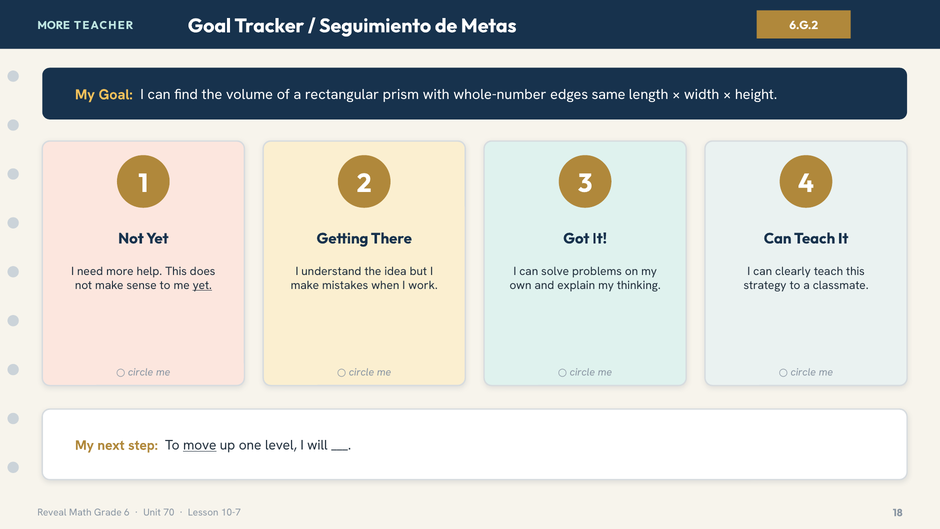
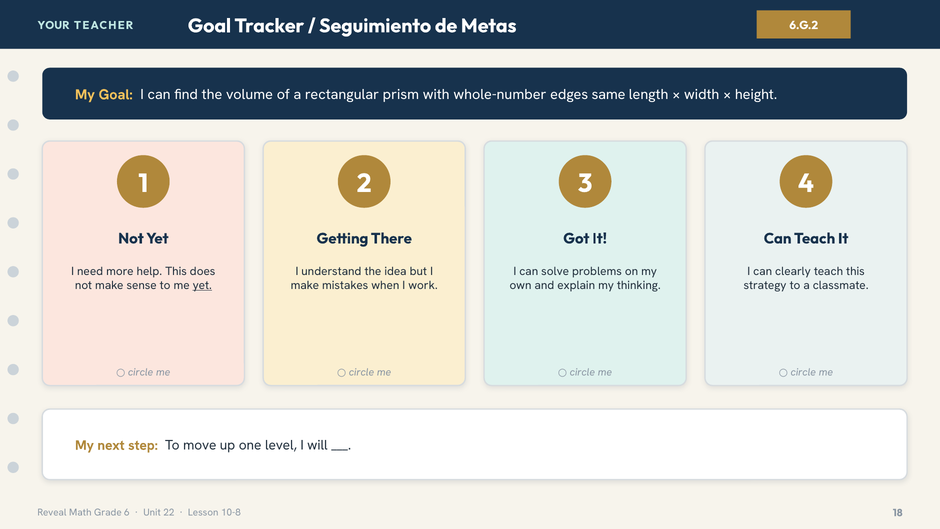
MORE: MORE -> YOUR (53, 25)
move underline: present -> none (200, 445)
70: 70 -> 22 (169, 513)
10-7: 10-7 -> 10-8 (231, 513)
